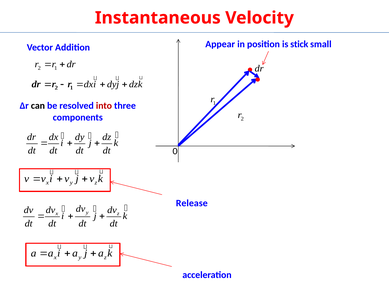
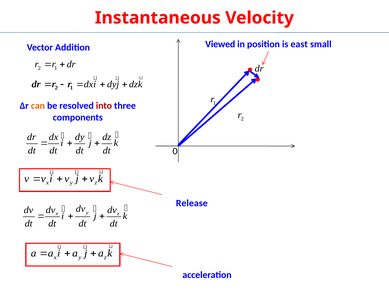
Appear: Appear -> Viewed (220, 44)
stick: stick -> east (299, 44)
can colour: black -> orange (38, 106)
